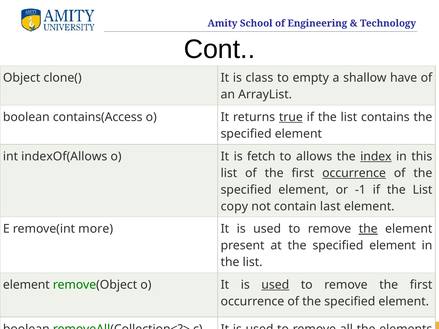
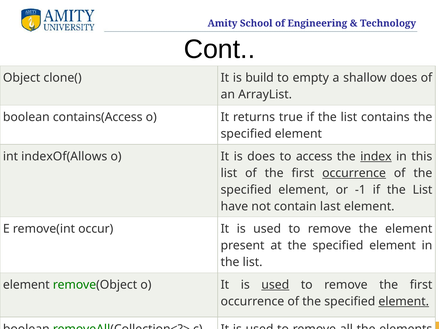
class: class -> build (260, 78)
shallow have: have -> does (404, 78)
true underline: present -> none (291, 117)
is fetch: fetch -> does (261, 156)
allows: allows -> access (314, 156)
copy: copy -> have (234, 206)
more: more -> occur (96, 229)
the underline: present -> none (368, 229)
element underline: none -> present (404, 302)
